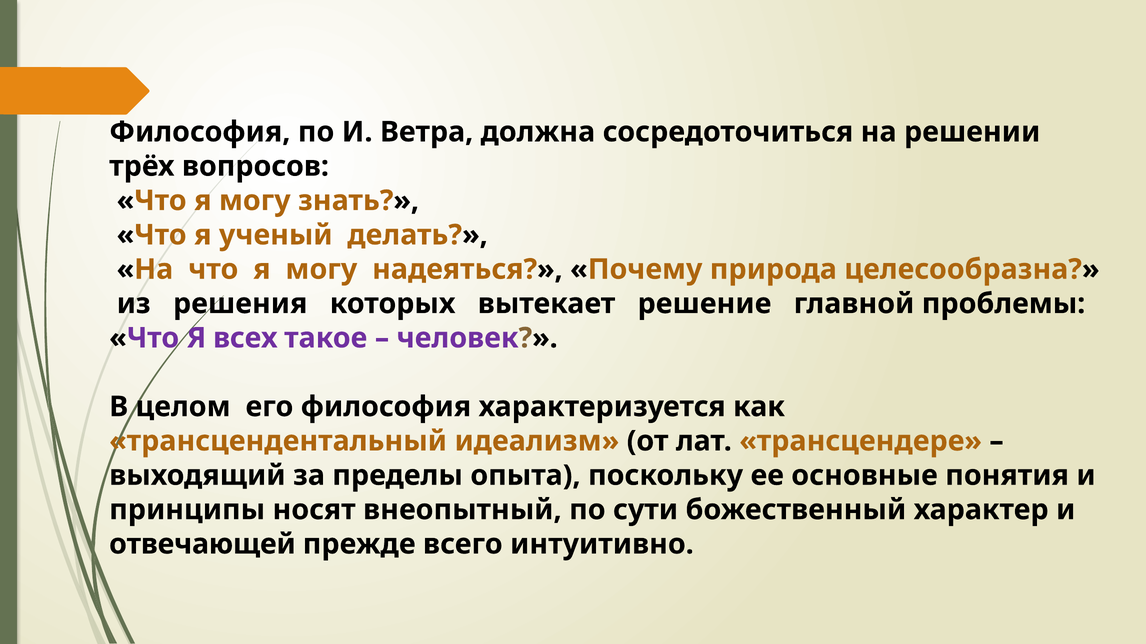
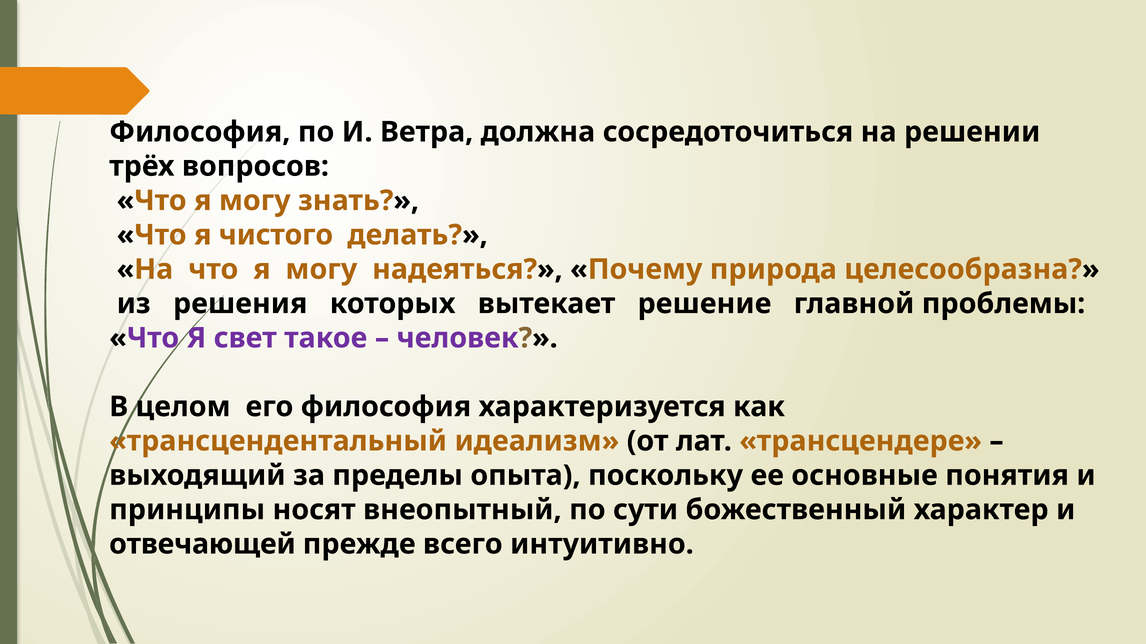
ученый: ученый -> чистого (276, 235)
всех: всех -> свет (245, 338)
